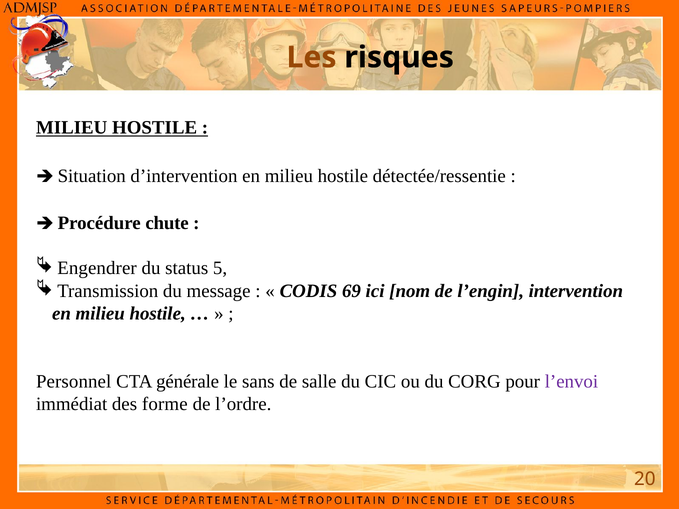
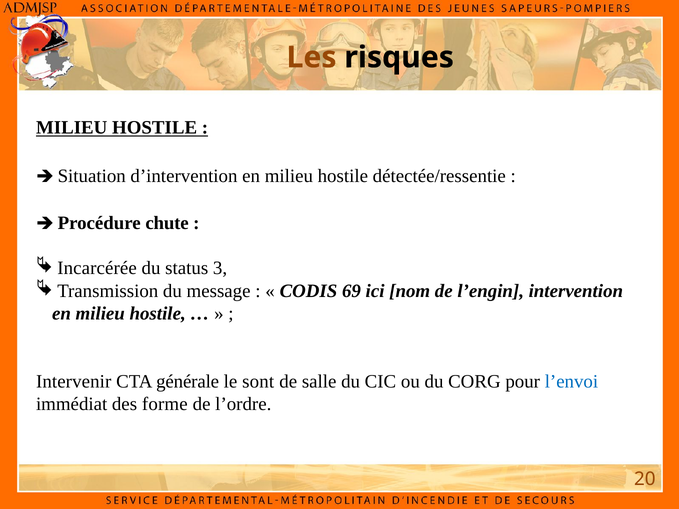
Engendrer: Engendrer -> Incarcérée (97, 268)
5: 5 -> 3 (220, 268)
Personnel: Personnel -> Intervenir (74, 382)
sans: sans -> sont (258, 382)
l’envoi colour: purple -> blue (571, 382)
